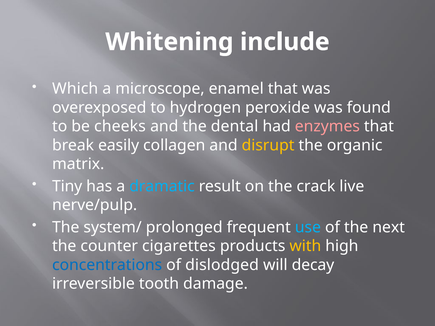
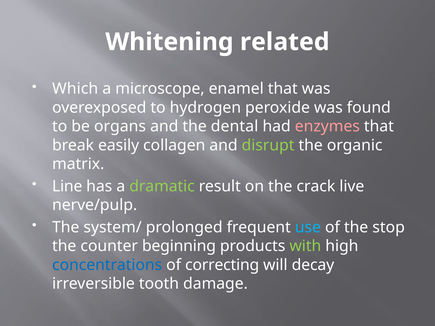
include: include -> related (285, 42)
cheeks: cheeks -> organs (120, 126)
disrupt colour: yellow -> light green (268, 145)
Tiny: Tiny -> Line (67, 186)
dramatic colour: light blue -> light green (162, 186)
next: next -> stop (389, 227)
cigarettes: cigarettes -> beginning (179, 246)
with colour: yellow -> light green (305, 246)
dislodged: dislodged -> correcting (222, 265)
